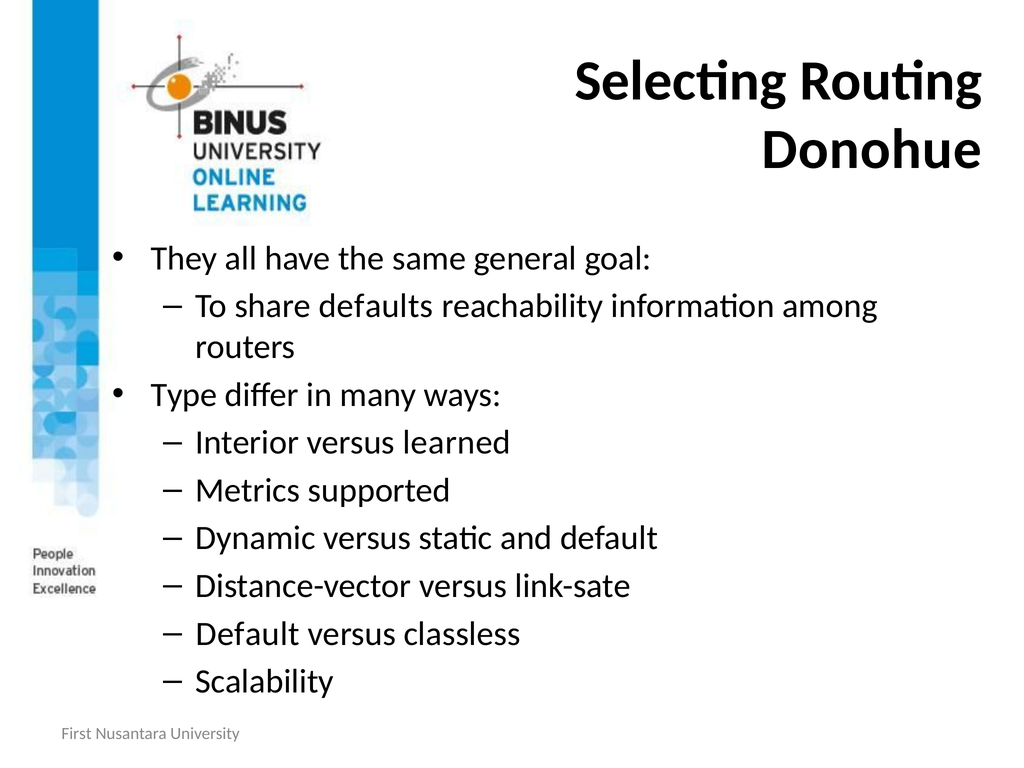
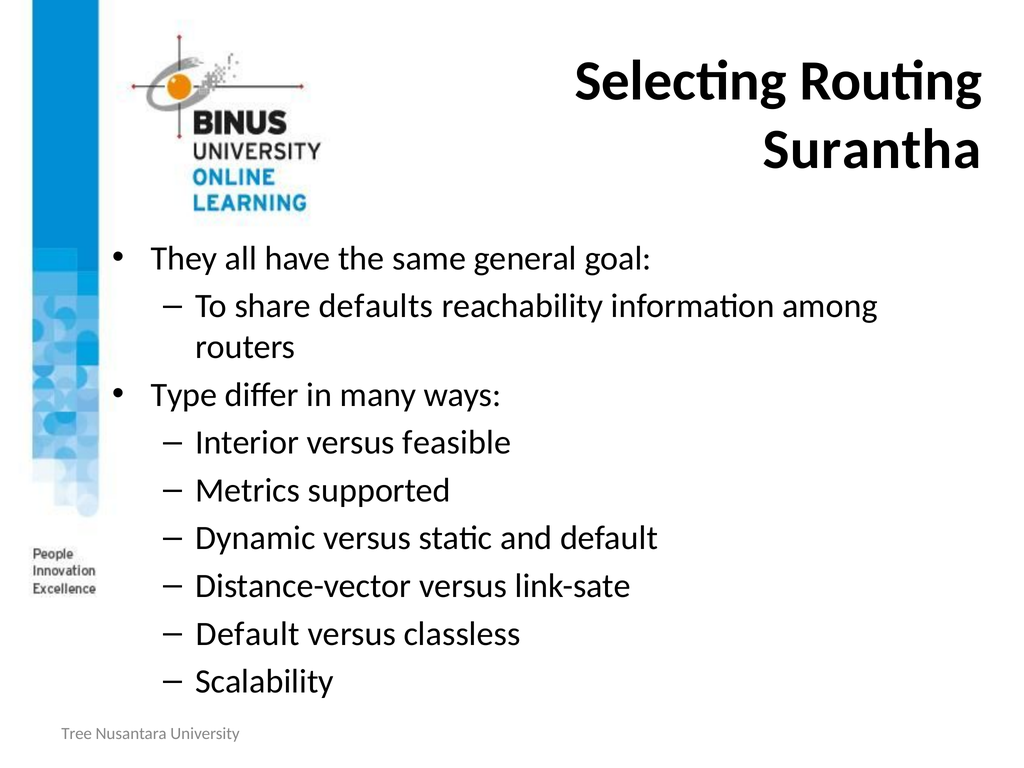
Donohue: Donohue -> Surantha (872, 149)
learned: learned -> feasible (457, 443)
First: First -> Tree (77, 733)
